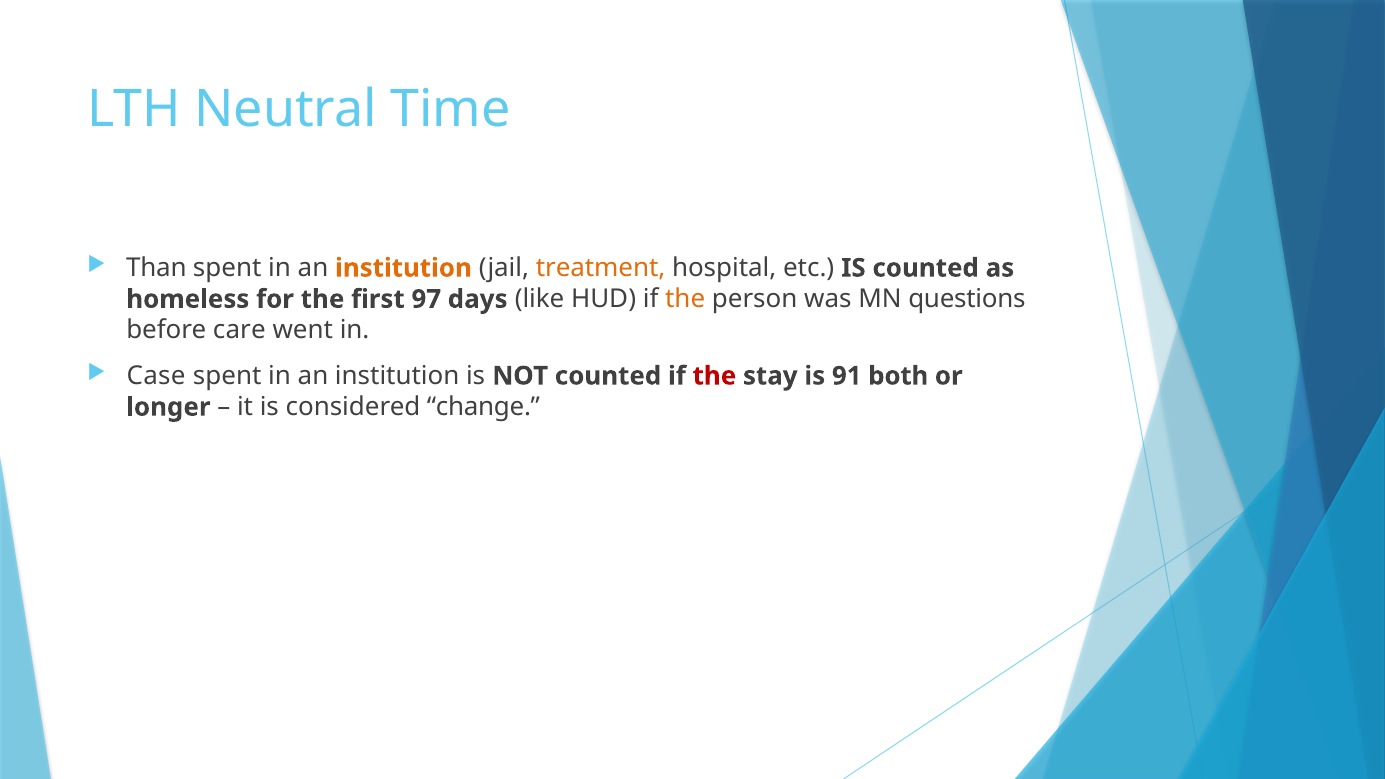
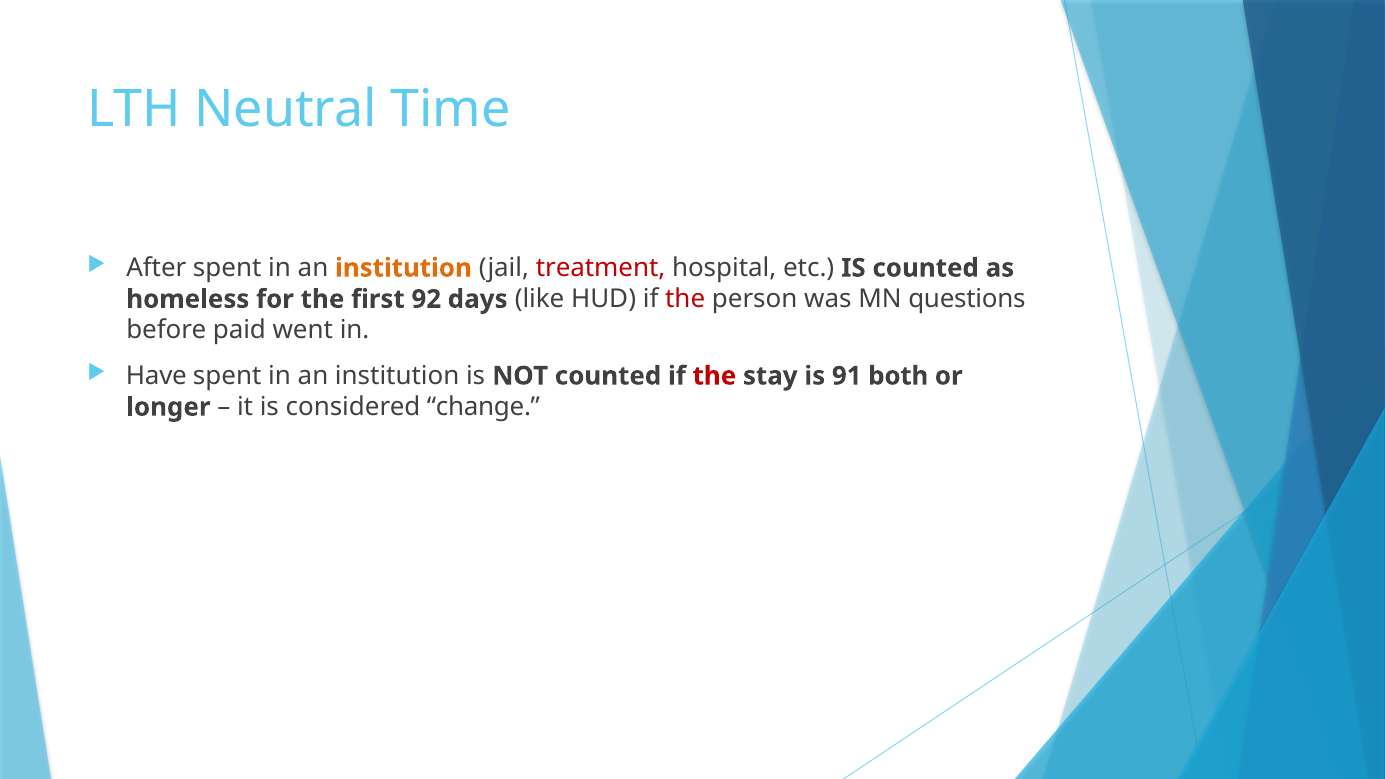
Than: Than -> After (156, 268)
treatment colour: orange -> red (601, 268)
97: 97 -> 92 (426, 299)
the colour: orange -> red (685, 299)
care: care -> paid (239, 330)
Case: Case -> Have (156, 376)
